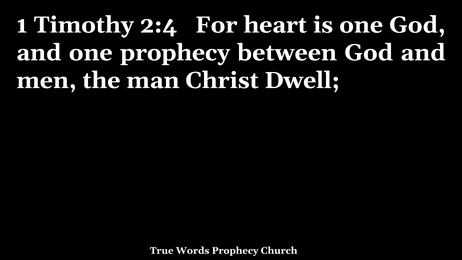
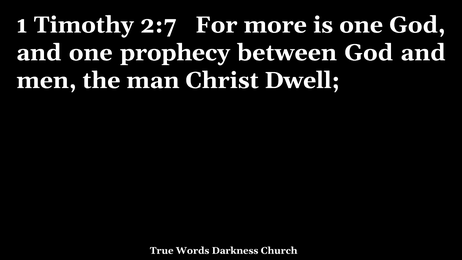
2:4: 2:4 -> 2:7 (158, 25)
heart: heart -> more (275, 25)
Words Prophecy: Prophecy -> Darkness (235, 251)
